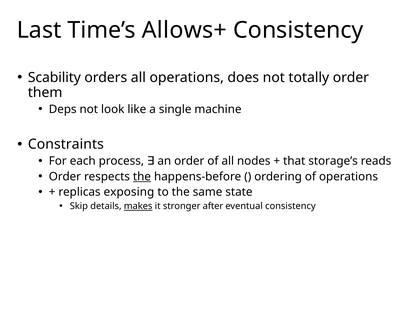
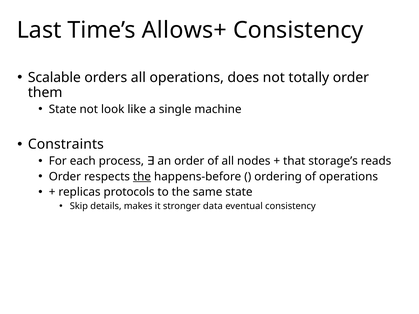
Scability: Scability -> Scalable (54, 78)
Deps: Deps -> State (63, 109)
exposing: exposing -> protocols (129, 192)
makes underline: present -> none (138, 206)
after: after -> data (213, 206)
